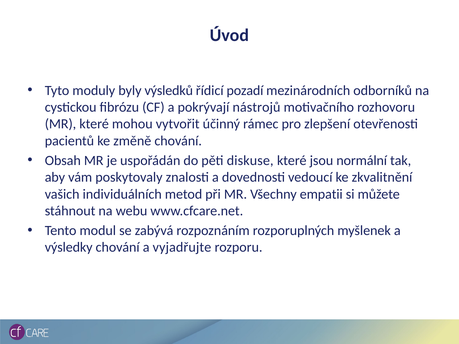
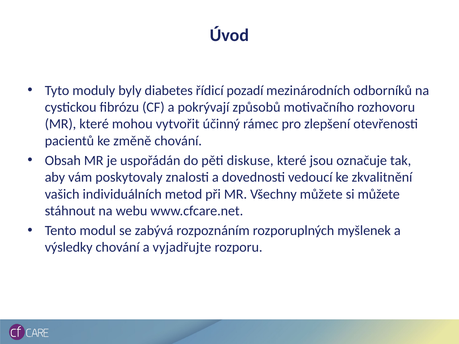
výsledků: výsledků -> diabetes (169, 90)
nástrojů: nástrojů -> způsobů (256, 107)
normální: normální -> označuje (362, 161)
Všechny empatii: empatii -> můžete (321, 194)
